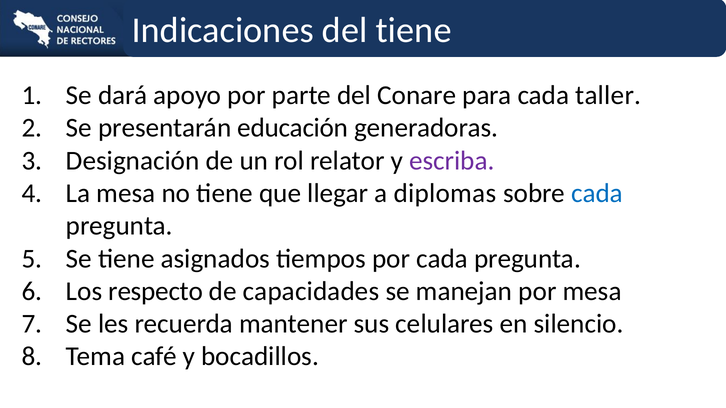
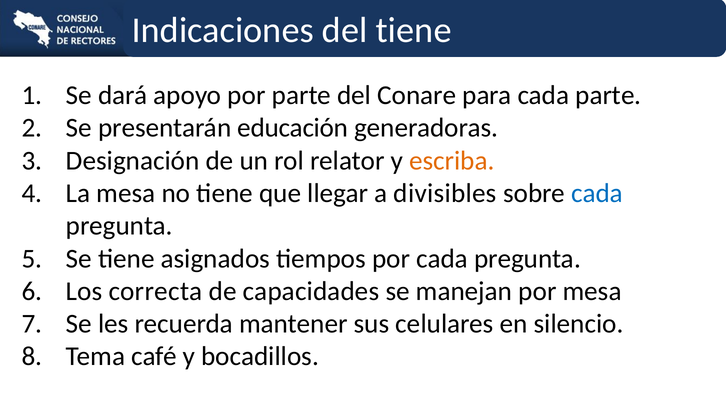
cada taller: taller -> parte (608, 95)
escriba colour: purple -> orange (452, 161)
diplomas: diplomas -> divisibles (445, 193)
respecto: respecto -> correcta (155, 291)
